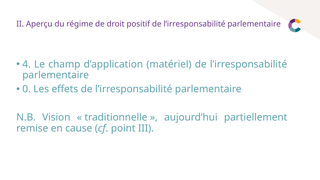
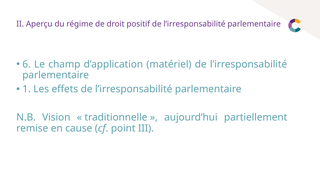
4: 4 -> 6 (27, 64)
0: 0 -> 1 (27, 89)
